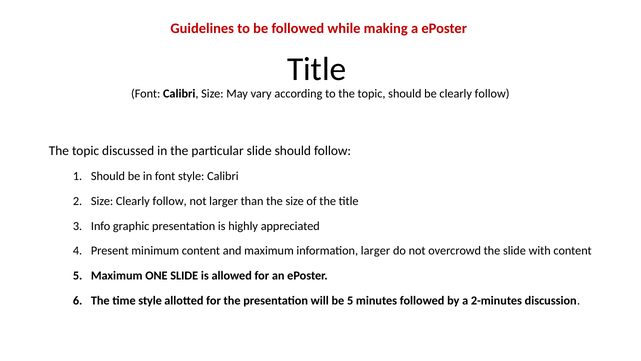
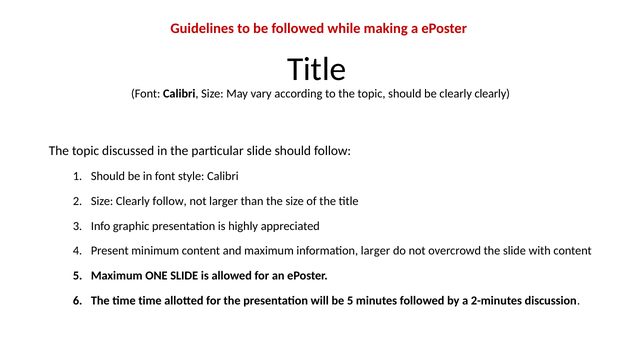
be clearly follow: follow -> clearly (492, 94)
time style: style -> time (150, 300)
